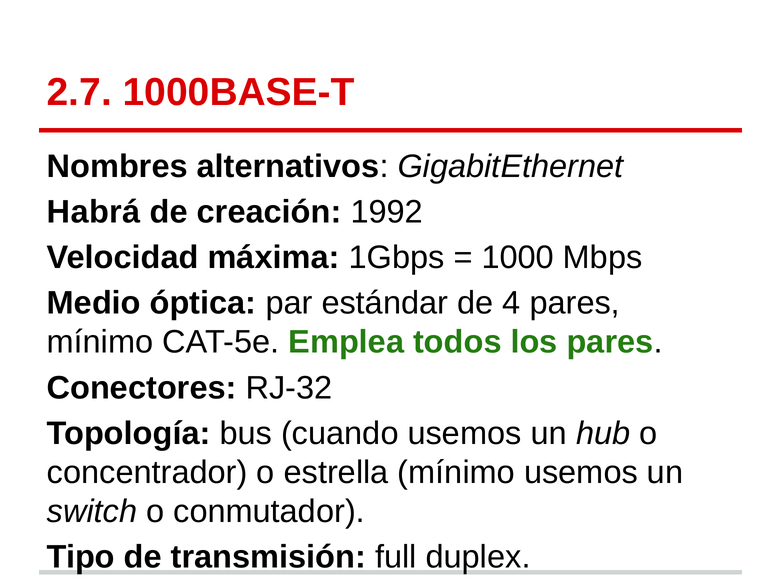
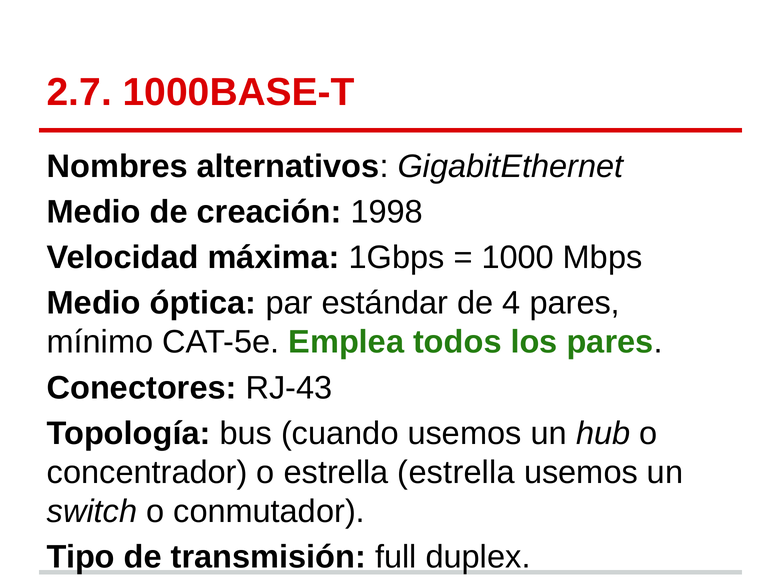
Habrá: Habrá -> Medio (94, 212)
1992: 1992 -> 1998 (387, 212)
RJ-32: RJ-32 -> RJ-43 (289, 388)
estrella mínimo: mínimo -> estrella (456, 472)
